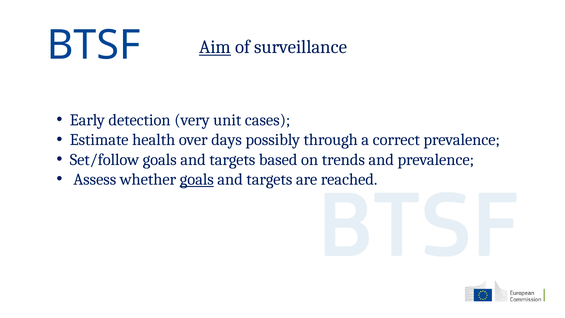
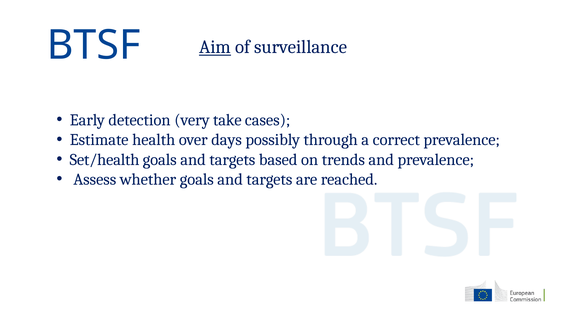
unit: unit -> take (227, 120)
Set/follow: Set/follow -> Set/health (105, 160)
goals underline: present -> none (197, 179)
